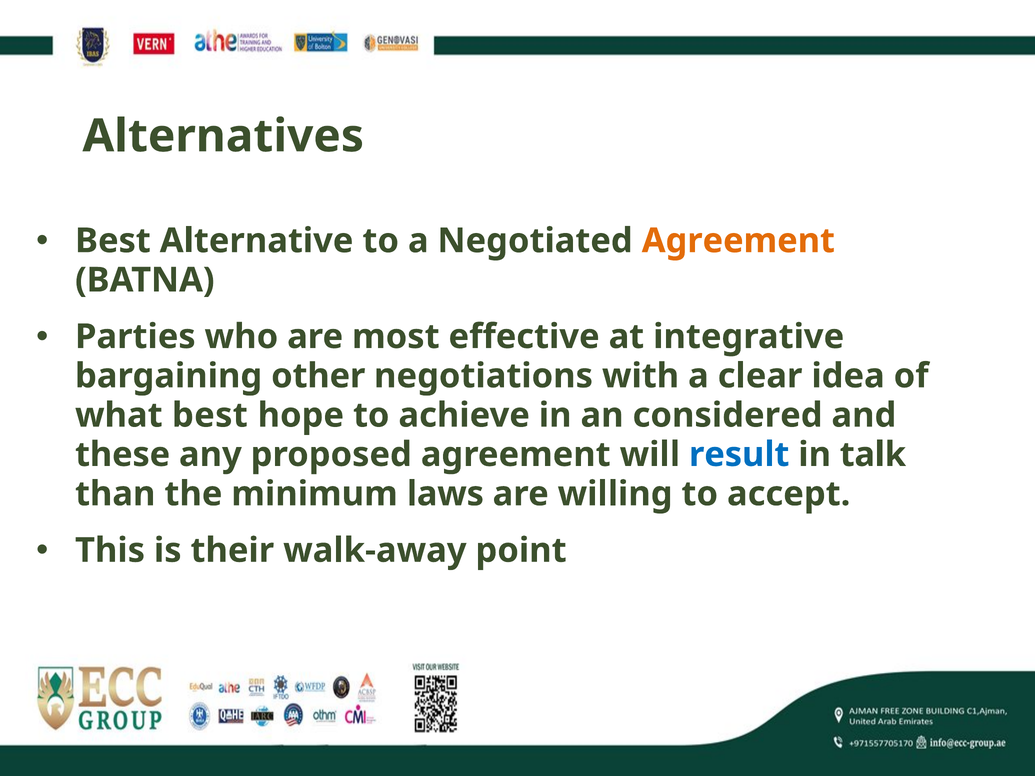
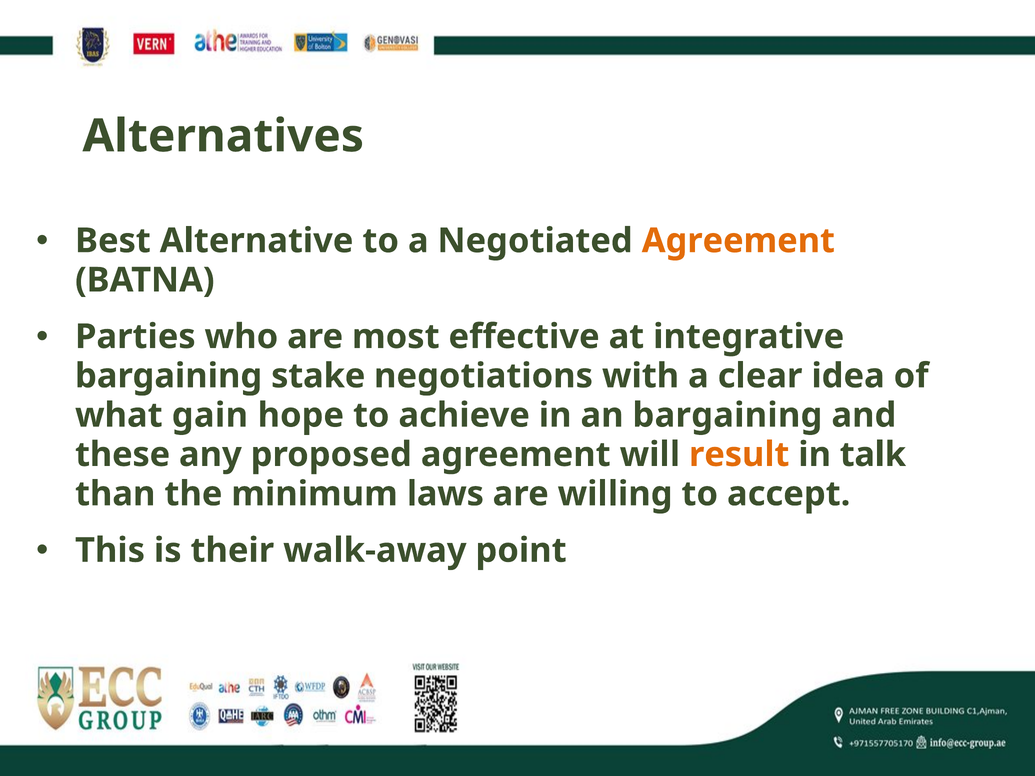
other: other -> stake (318, 376)
what best: best -> gain (210, 415)
an considered: considered -> bargaining (727, 415)
result colour: blue -> orange (739, 455)
